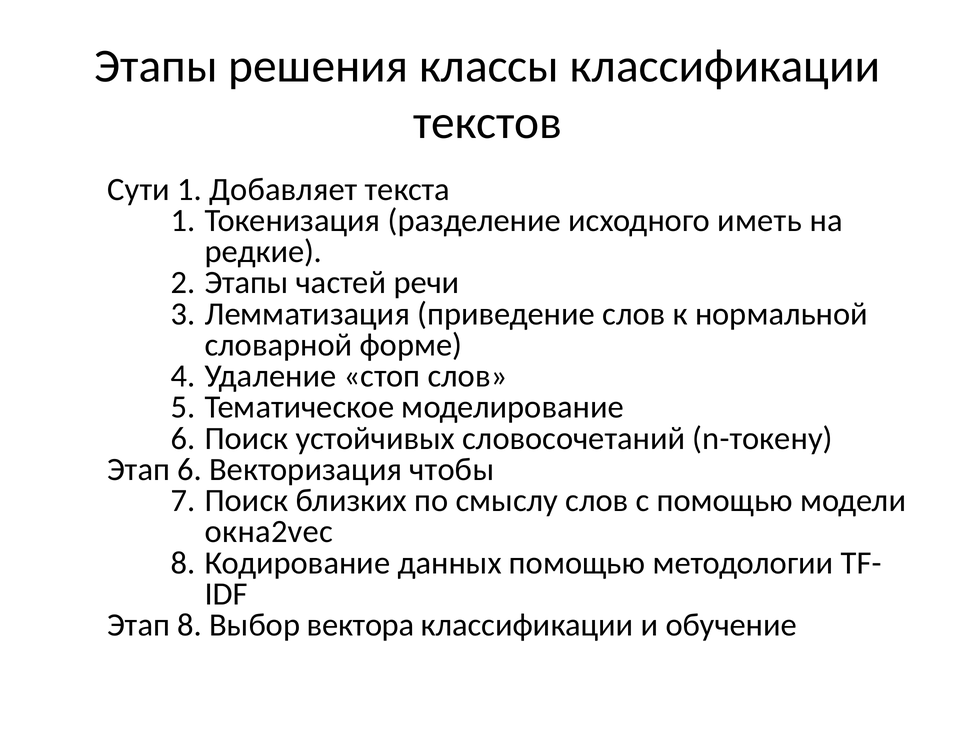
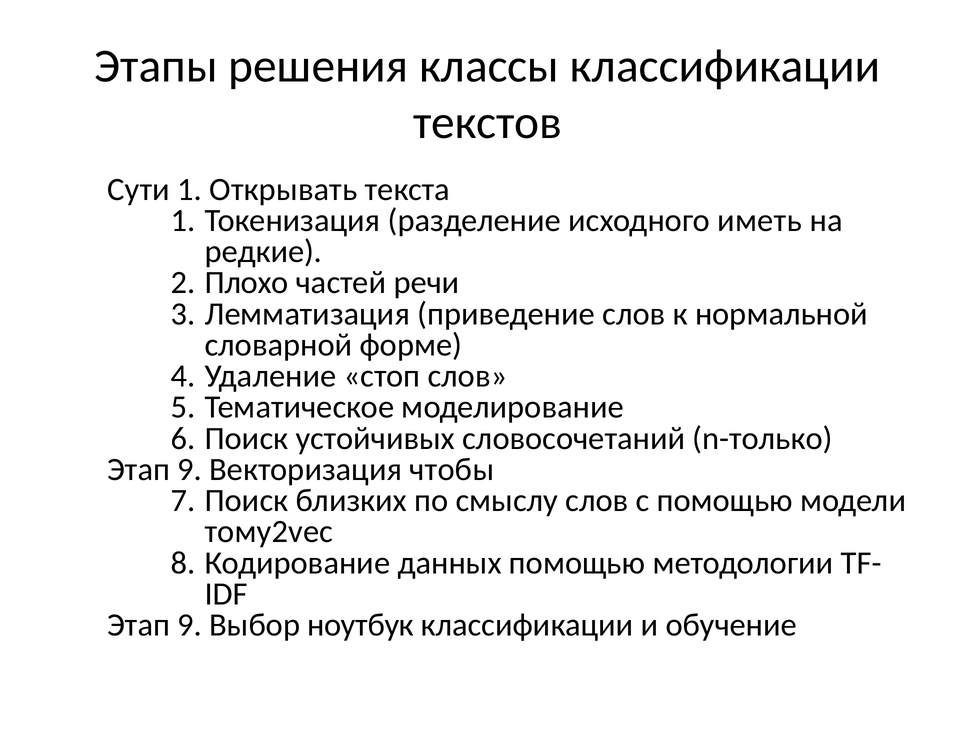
Добавляет: Добавляет -> Открывать (283, 189)
2 Этапы: Этапы -> Плохо (247, 283)
n-токену: n-токену -> n-только (763, 438)
6: 6 -> 9 (190, 470)
окна2vec: окна2vec -> тому2vec (269, 532)
8: 8 -> 9 (190, 625)
вектора: вектора -> ноутбук (361, 625)
